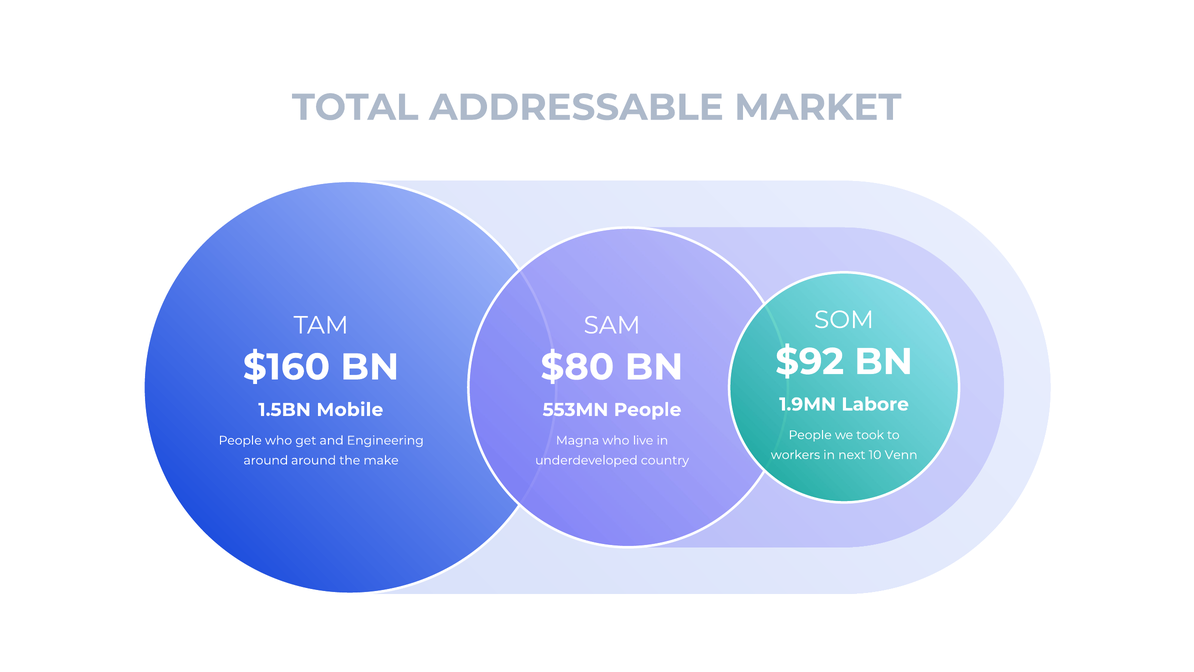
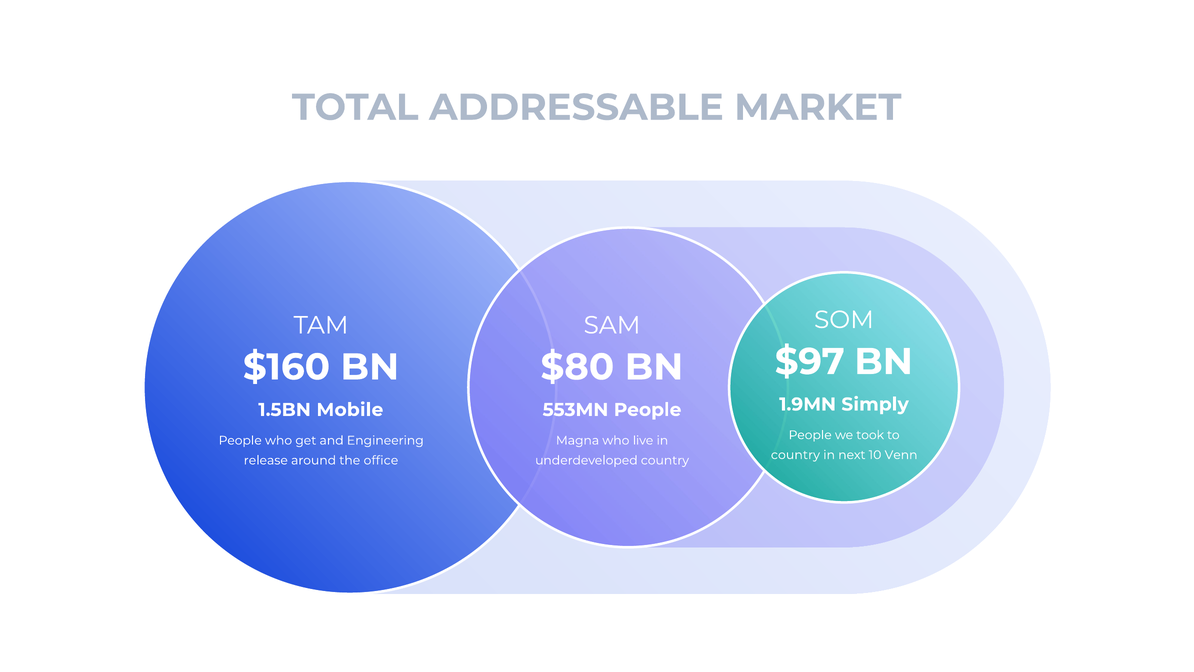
$92: $92 -> $97 (810, 362)
Labore: Labore -> Simply (875, 404)
workers: workers -> country (795, 455)
around: around -> release (266, 460)
make: make -> office (381, 460)
